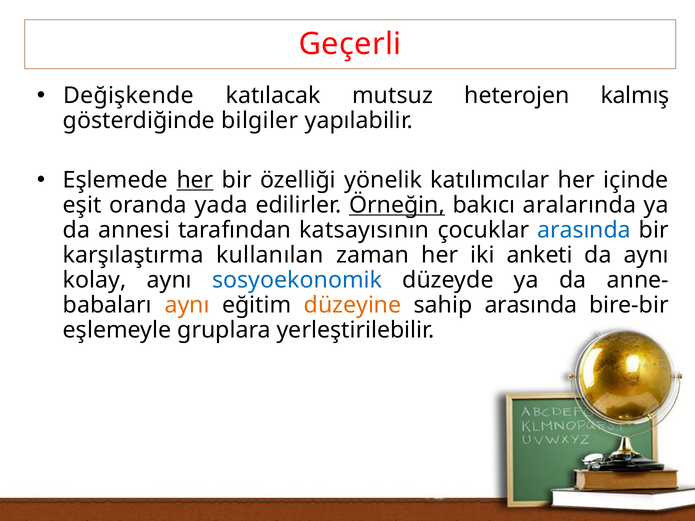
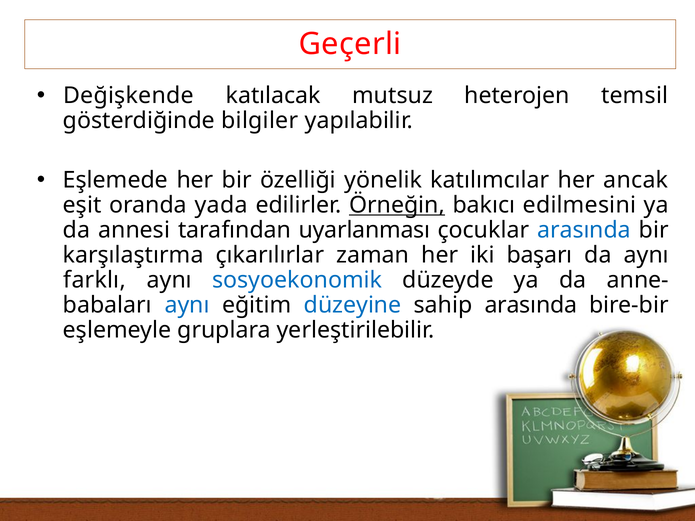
kalmış: kalmış -> temsil (635, 96)
her underline: present -> none (195, 180)
içinde: içinde -> ancak (636, 180)
aralarında: aralarında -> edilmesini (579, 205)
katsayısının: katsayısının -> uyarlanması (365, 230)
kullanılan: kullanılan -> çıkarılırlar (270, 255)
anketi: anketi -> başarı (540, 255)
kolay: kolay -> farklı (95, 280)
aynı colour: orange -> blue (187, 305)
düzeyine colour: orange -> blue (353, 305)
